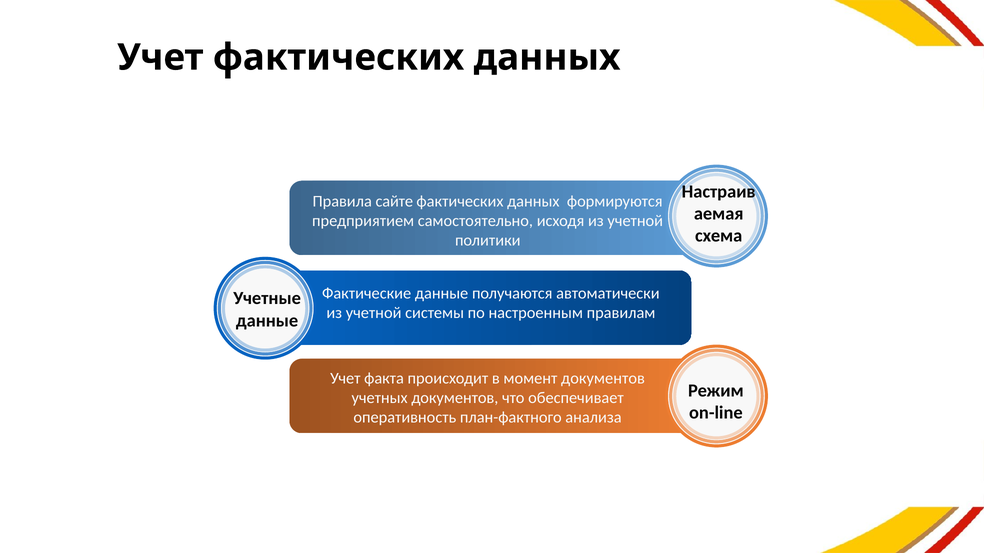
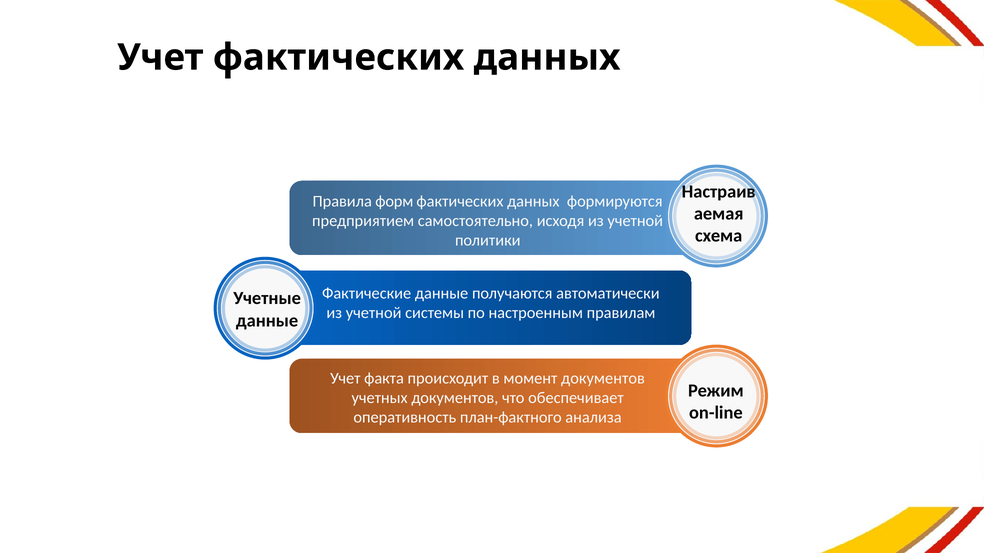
сайте: сайте -> форм (394, 201)
